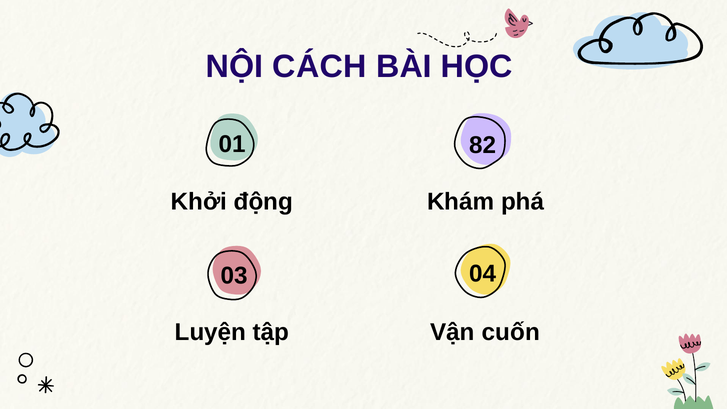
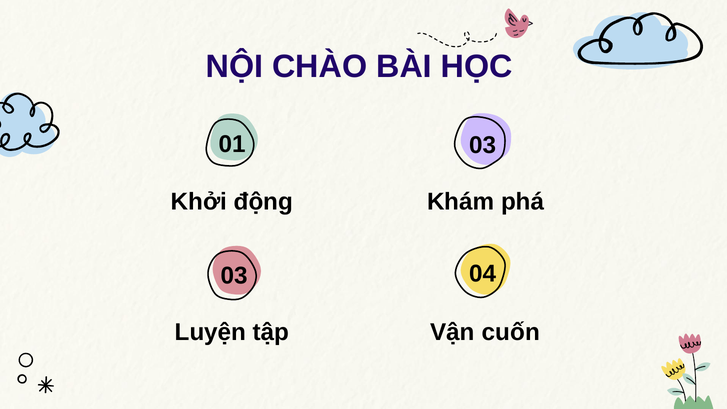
CÁCH: CÁCH -> CHÀO (320, 67)
01 82: 82 -> 03 (483, 145)
